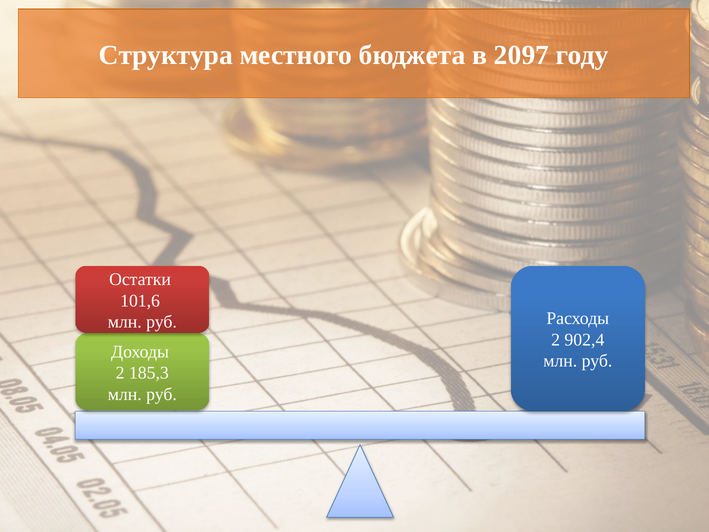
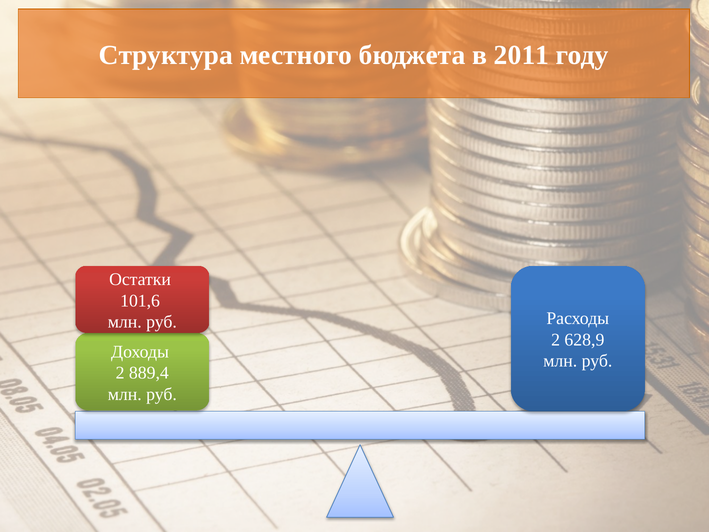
2097: 2097 -> 2011 (522, 55)
902,4: 902,4 -> 628,9 (584, 340)
185,3: 185,3 -> 889,4 (149, 373)
